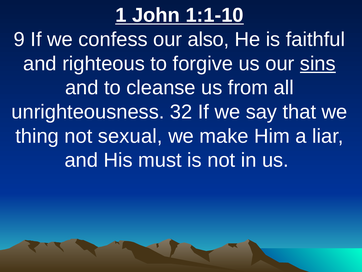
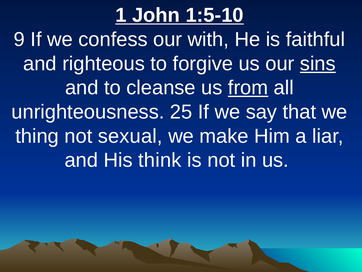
1:1-10: 1:1-10 -> 1:5-10 (215, 15)
also: also -> with (208, 39)
from underline: none -> present (248, 88)
32: 32 -> 25 (181, 112)
must: must -> think (160, 160)
